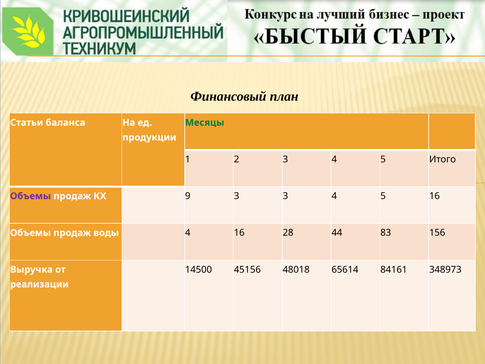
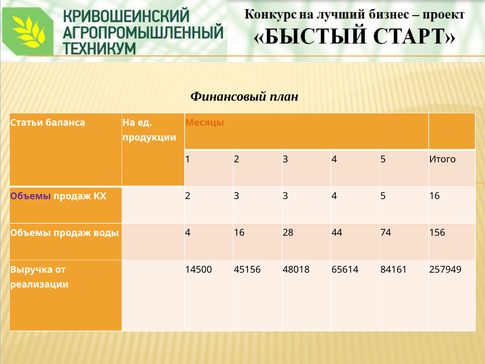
Месяцы colour: green -> orange (205, 123)
КХ 9: 9 -> 2 (188, 196)
83: 83 -> 74 (386, 233)
348973: 348973 -> 257949 (445, 269)
